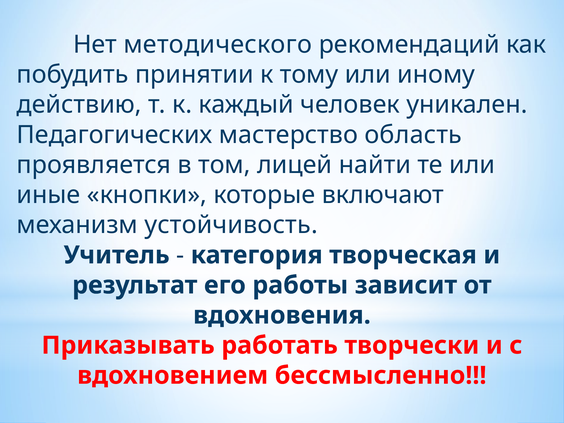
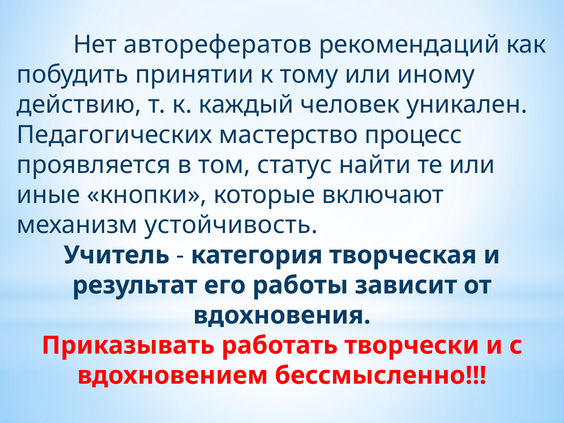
методического: методического -> авторефератов (218, 45)
область: область -> процесс (413, 135)
лицей: лицей -> статус (295, 165)
